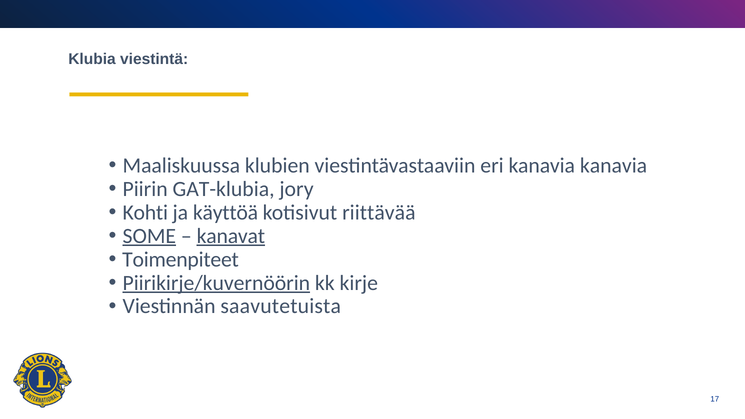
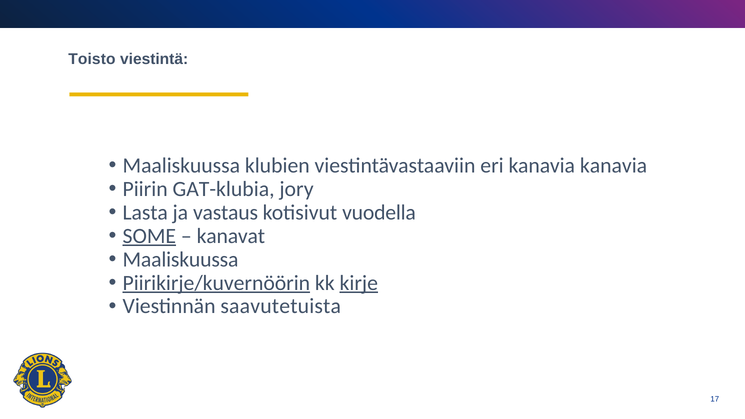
Klubia: Klubia -> Toisto (92, 59)
Kohti: Kohti -> Lasta (145, 212)
käyttöä: käyttöä -> vastaus (226, 212)
riittävää: riittävää -> vuodella (379, 212)
kanavat underline: present -> none (231, 236)
Toimenpiteet: Toimenpiteet -> Maaliskuussa (181, 259)
kirje underline: none -> present (359, 283)
